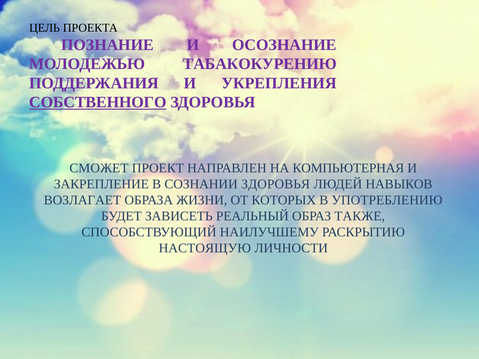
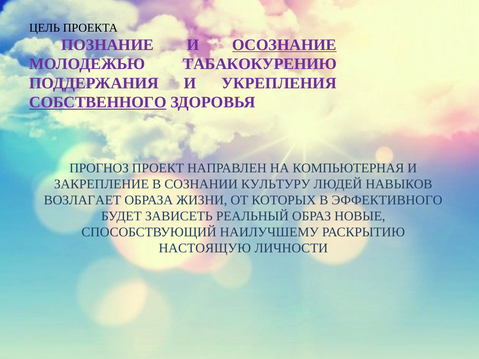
ОСОЗНАНИЕ underline: none -> present (284, 45)
СМОЖЕТ: СМОЖЕТ -> ПРОГНОЗ (99, 168)
СОЗНАНИИ ЗДОРОВЬЯ: ЗДОРОВЬЯ -> КУЛЬТУРУ (276, 184)
УПОТРЕБЛЕНИЮ: УПОТРЕБЛЕНИЮ -> ЭФФЕКТИВНОГО (387, 200)
ТАКЖЕ: ТАКЖЕ -> НОВЫЕ (360, 216)
